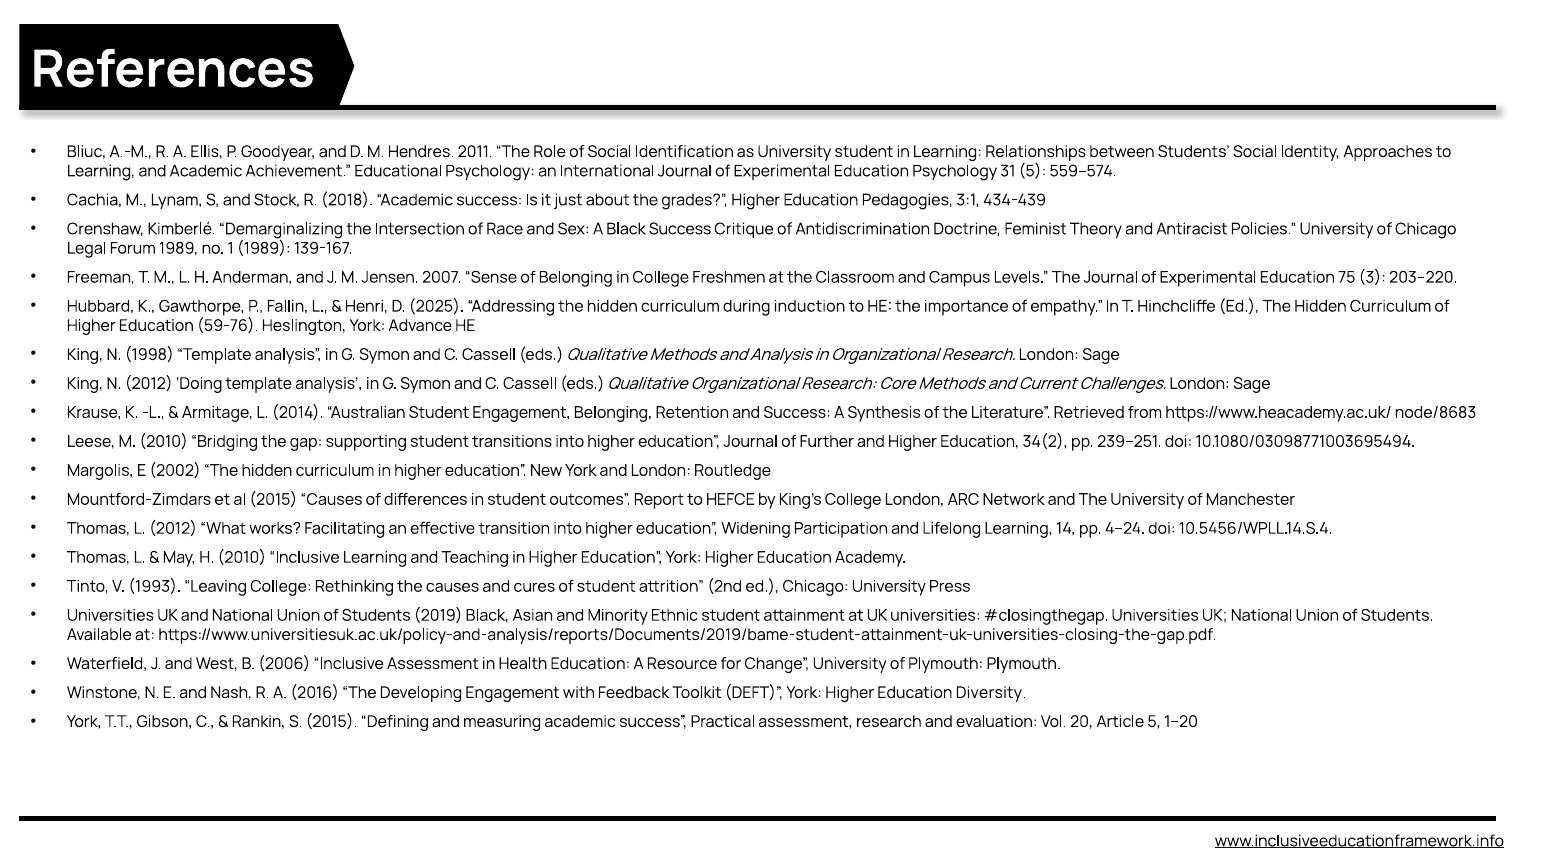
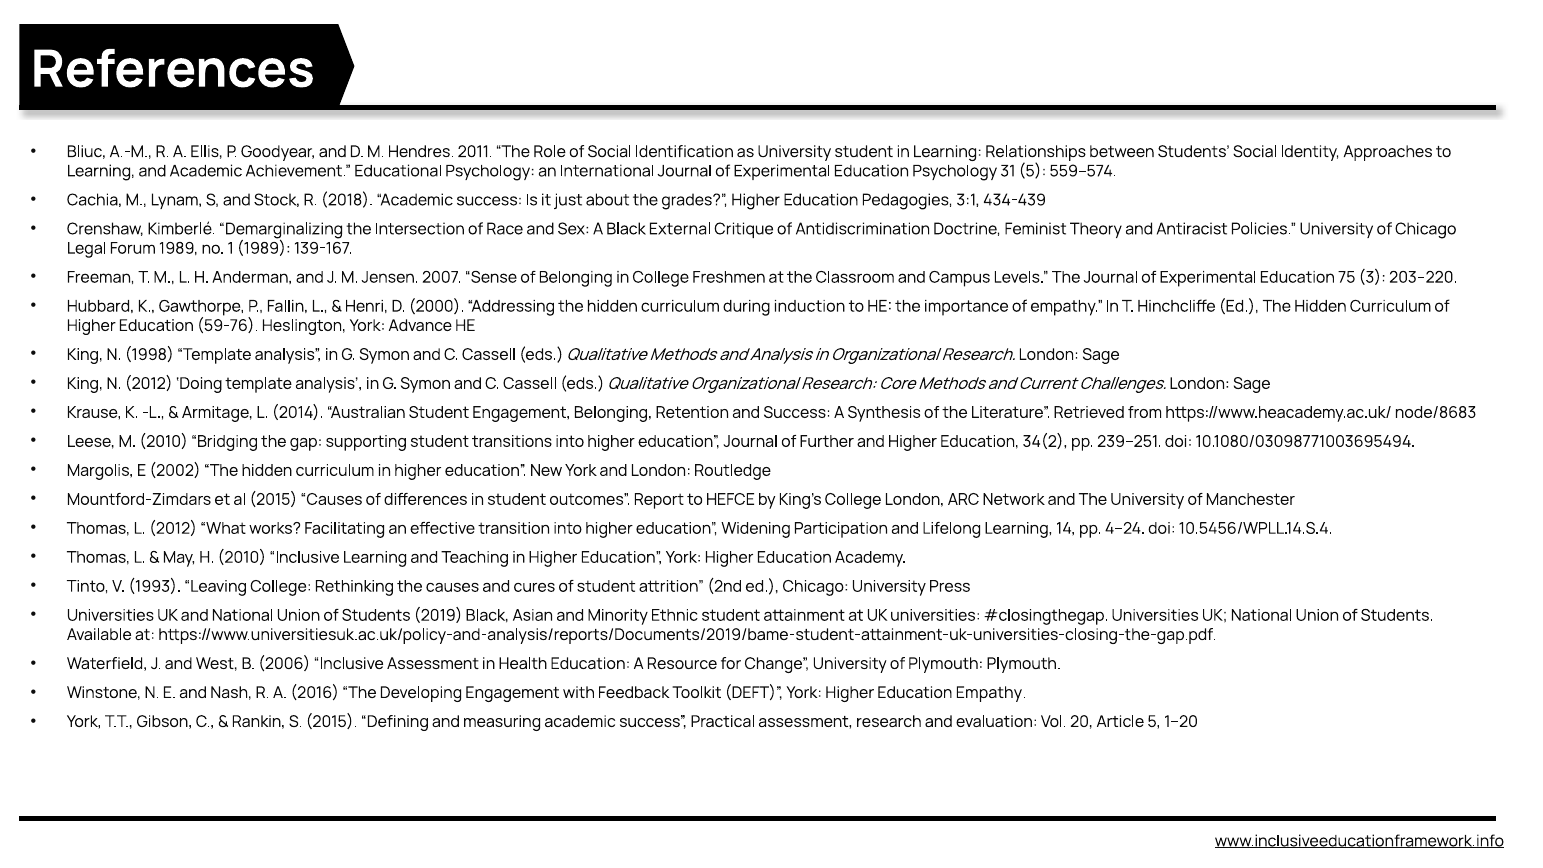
Black Success: Success -> External (680, 229)
2025: 2025 -> 2000 (436, 306)
Education Diversity: Diversity -> Empathy (991, 693)
